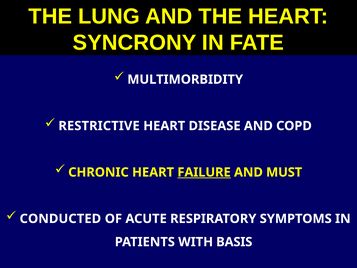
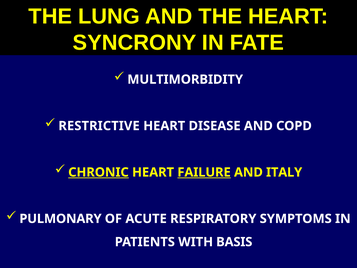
CHRONIC underline: none -> present (98, 172)
MUST: MUST -> ITALY (284, 172)
CONDUCTED: CONDUCTED -> PULMONARY (60, 219)
